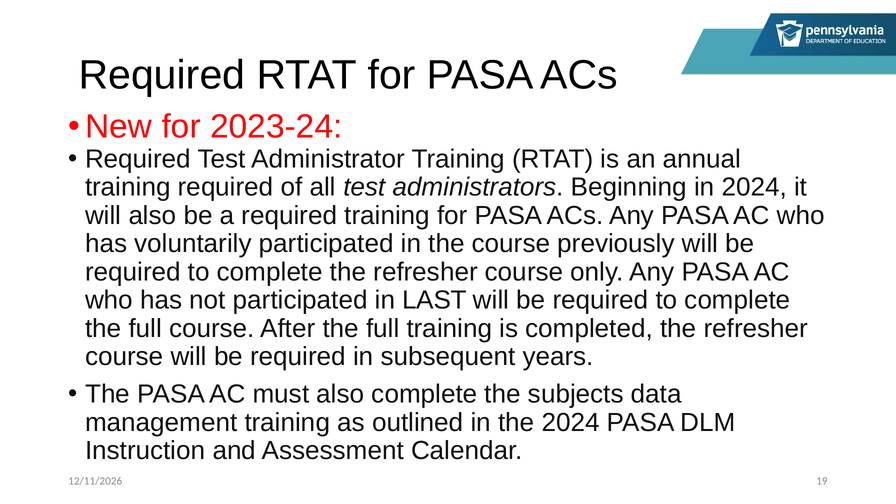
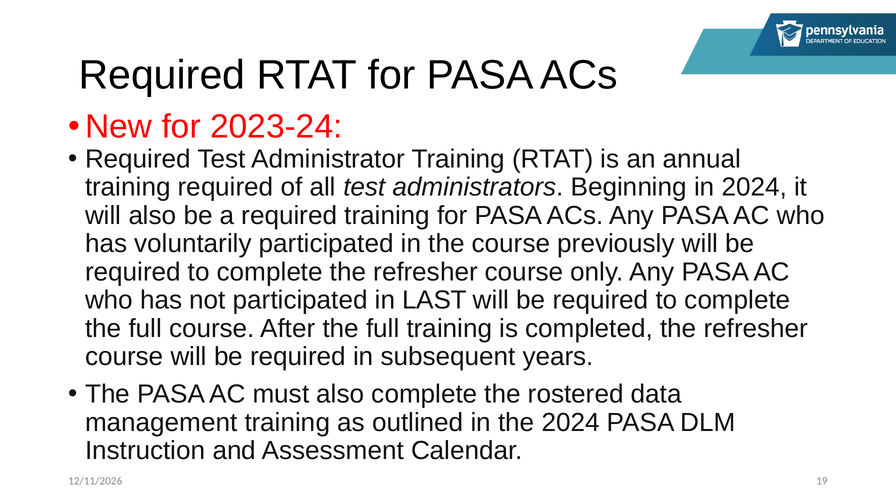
subjects: subjects -> rostered (576, 394)
